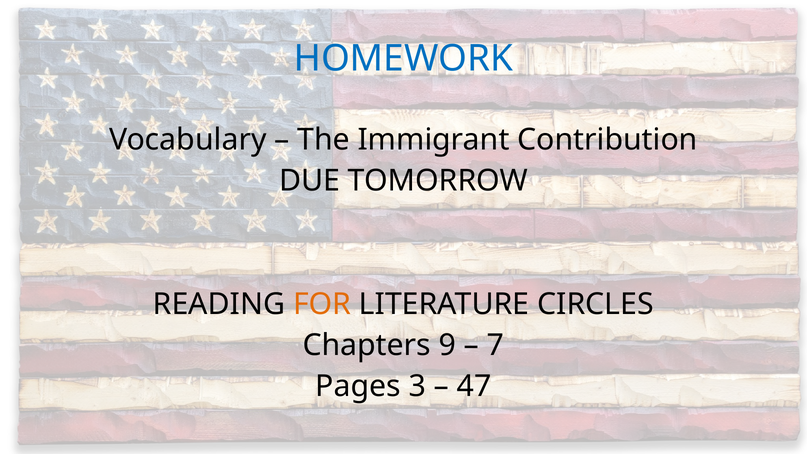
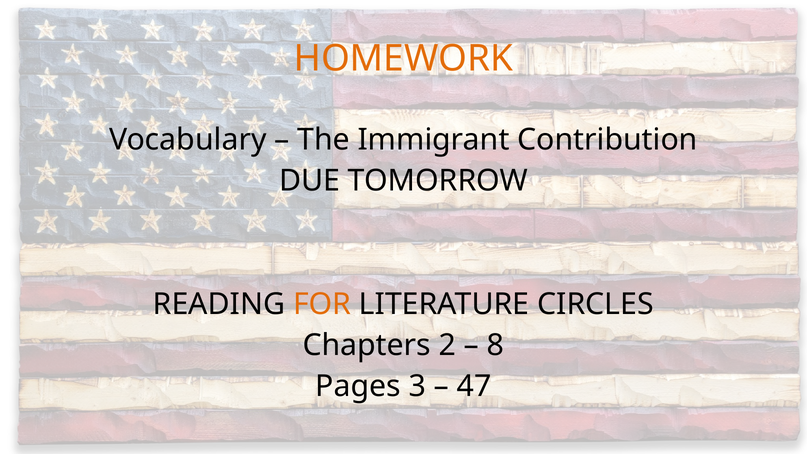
HOMEWORK colour: blue -> orange (403, 59)
9: 9 -> 2 (447, 345)
7: 7 -> 8 (496, 345)
